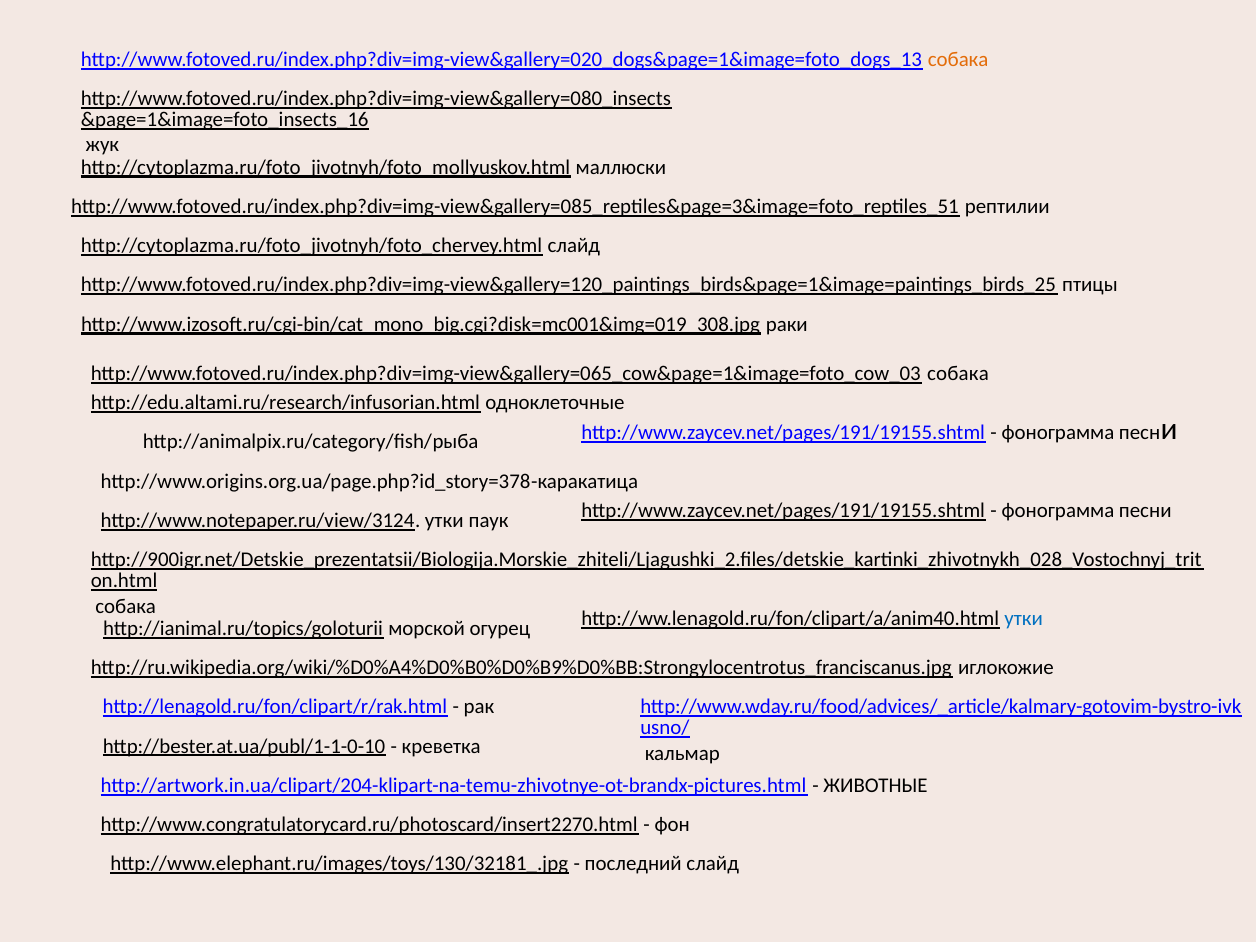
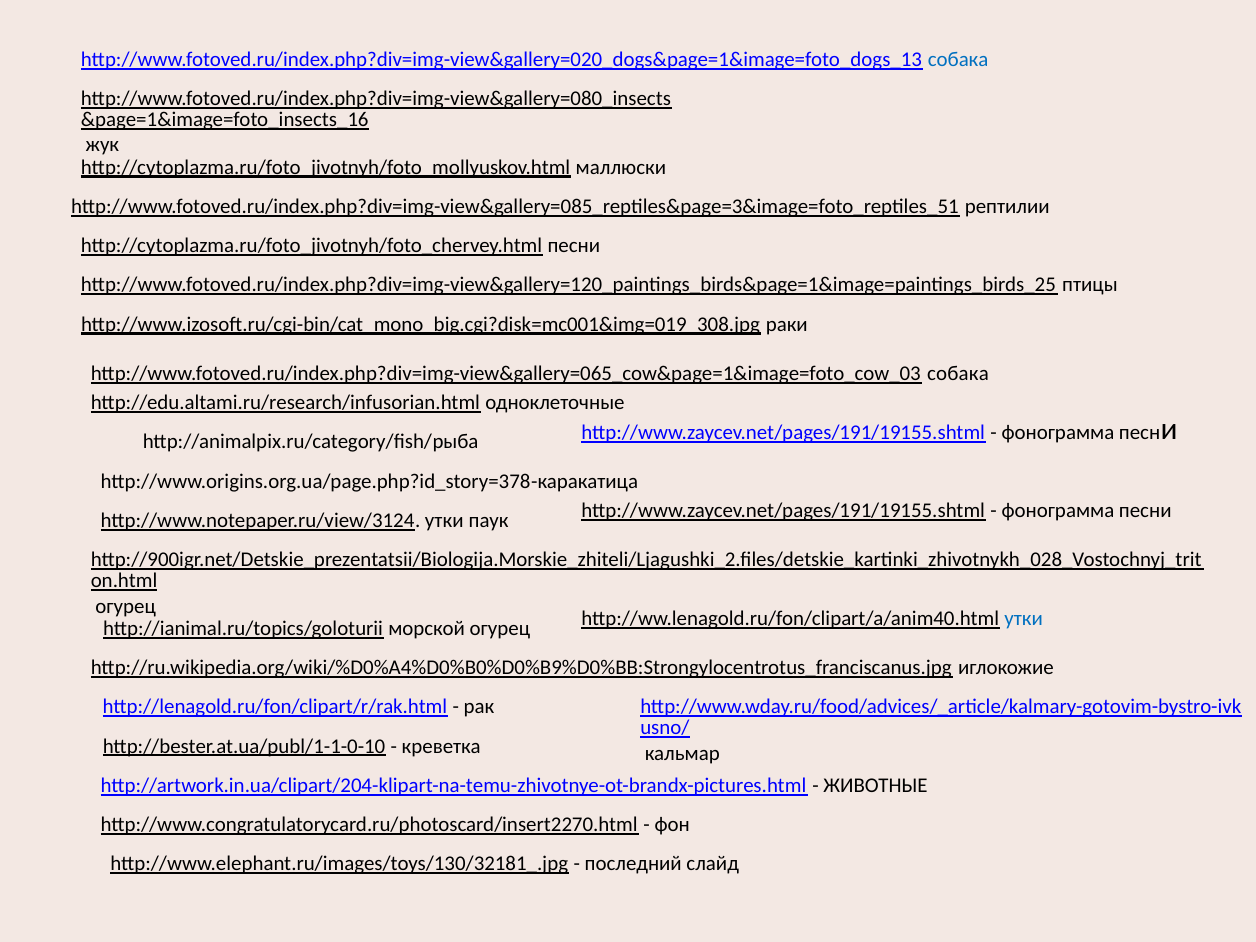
собака colour: orange -> blue (958, 59)
http://cytoplazma.ru/foto_jivotnyh/foto_chervey.html слайд: слайд -> песни (574, 246)
собака: собака -> огурец (126, 606)
